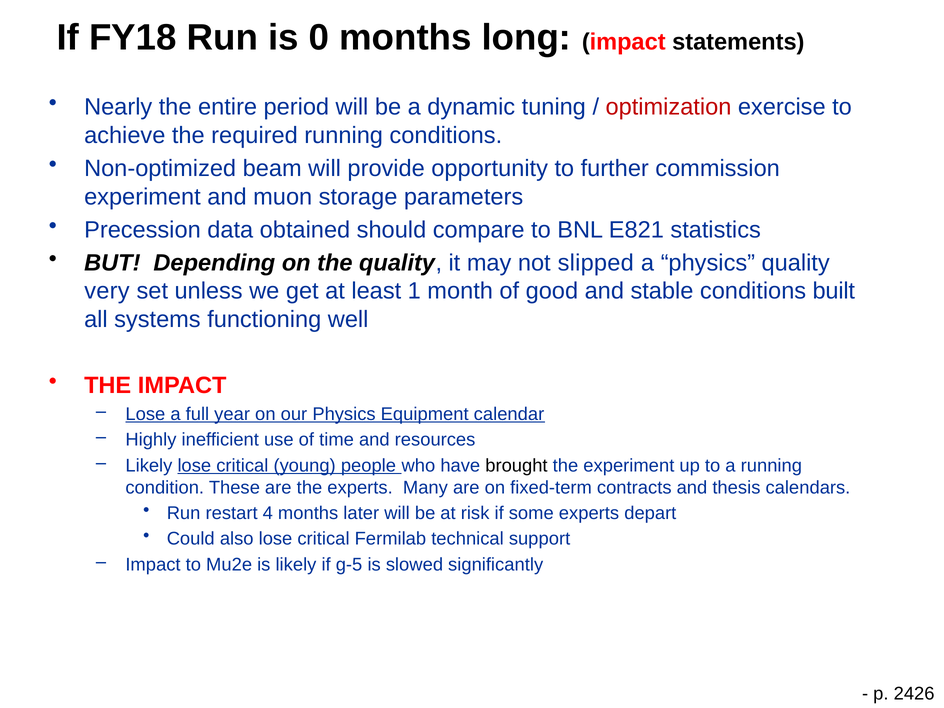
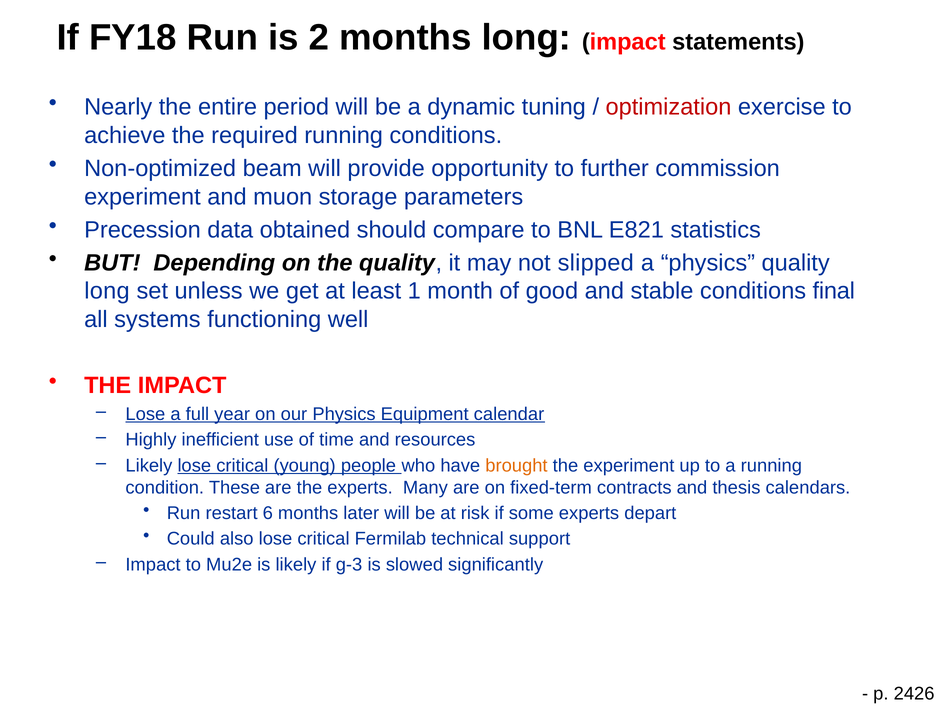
0: 0 -> 2 (319, 38)
very: very -> long (107, 291)
built: built -> final (834, 291)
brought colour: black -> orange (516, 465)
4: 4 -> 6 (268, 513)
g-5: g-5 -> g-3 (349, 565)
